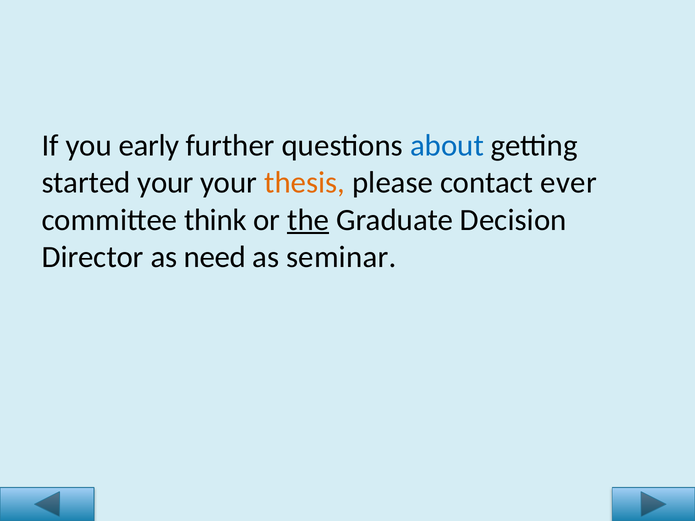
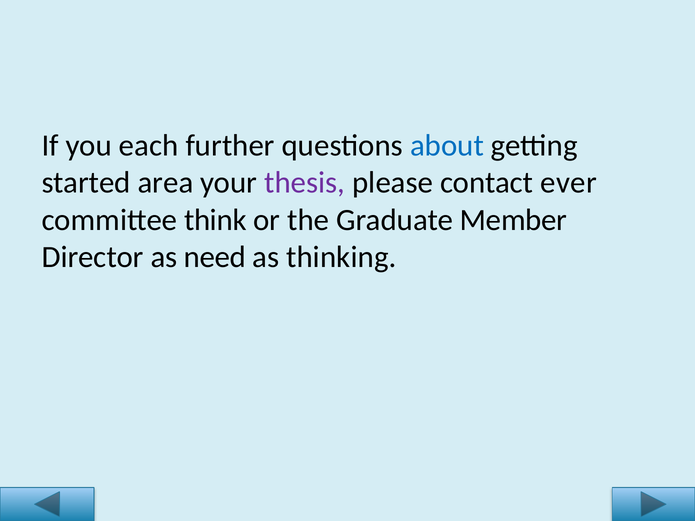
early: early -> each (149, 146)
started your: your -> area (165, 183)
thesis colour: orange -> purple (305, 183)
the underline: present -> none (308, 220)
Decision: Decision -> Member (513, 220)
seminar: seminar -> thinking (341, 257)
